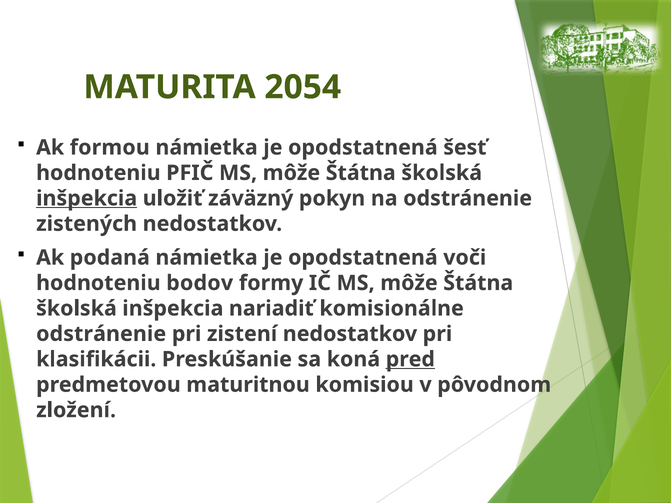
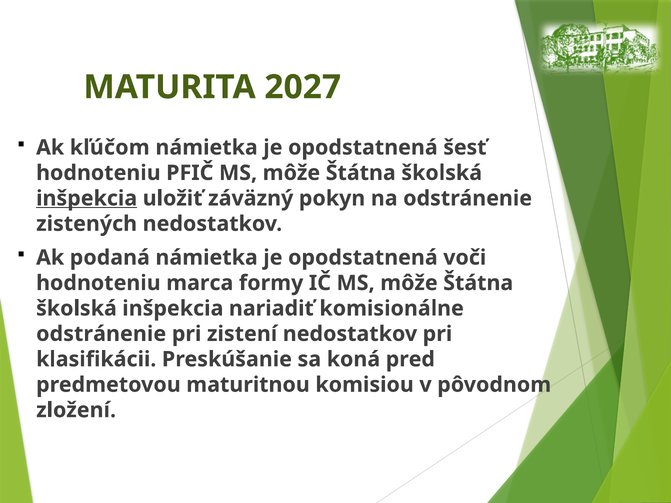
2054: 2054 -> 2027 (303, 87)
formou: formou -> kľúčom (110, 148)
bodov: bodov -> marca (200, 283)
pred underline: present -> none (410, 359)
